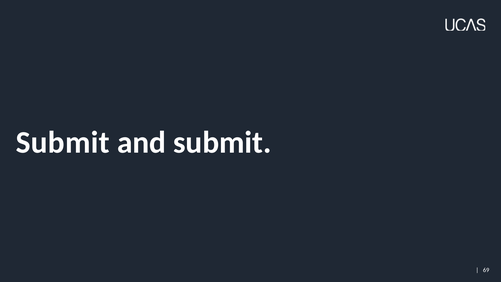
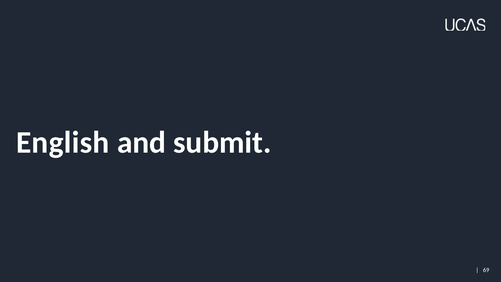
Submit: Submit -> English (63, 142)
